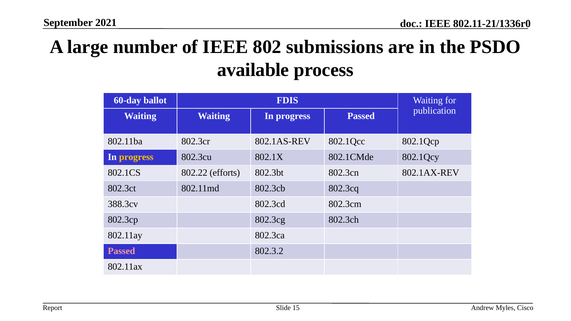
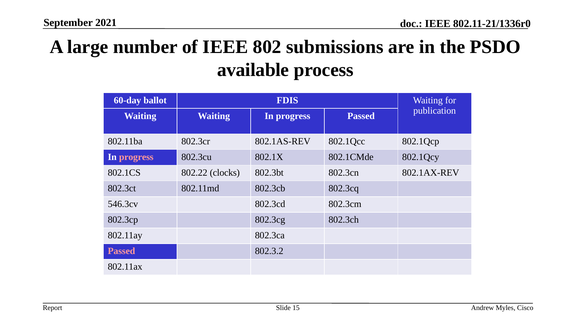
progress colour: yellow -> pink (136, 157)
efforts: efforts -> clocks (225, 173)
388.3cv: 388.3cv -> 546.3cv (123, 204)
